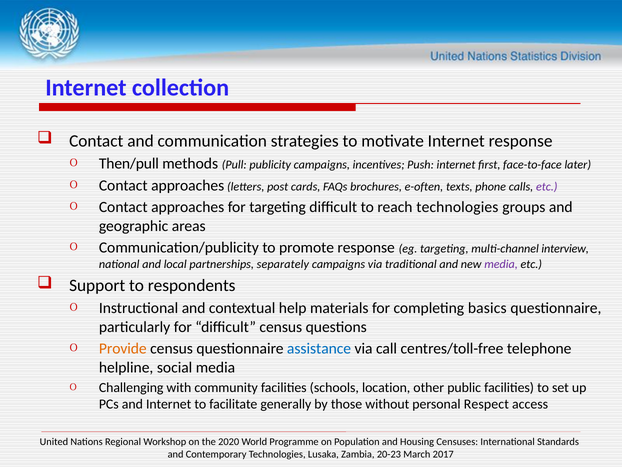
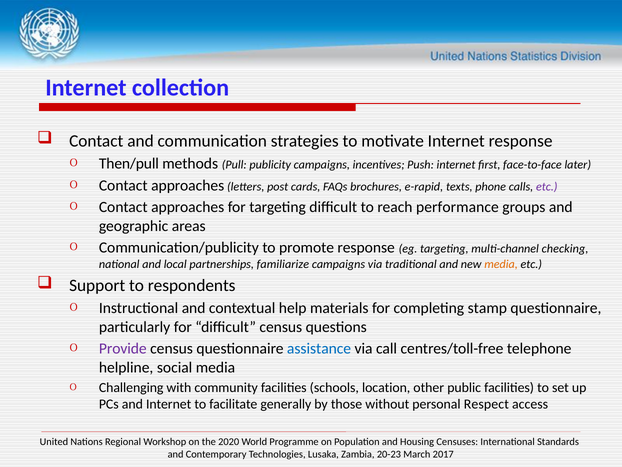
e-often: e-often -> e-rapid (424, 186)
reach technologies: technologies -> performance (457, 207)
interview: interview -> checking (565, 249)
separately: separately -> familiarize (283, 264)
media colour: purple -> orange (501, 264)
basics: basics -> stamp (487, 308)
Provide colour: orange -> purple (123, 348)
